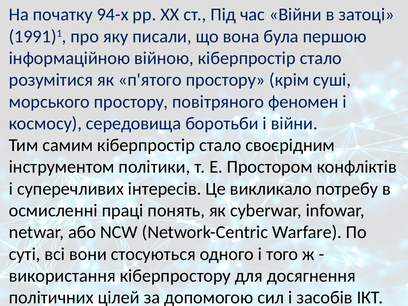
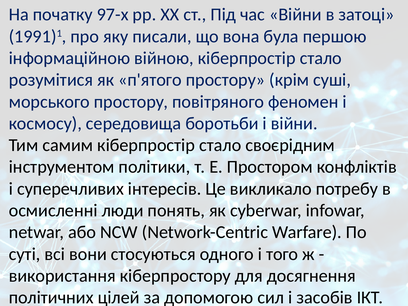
94-х: 94-х -> 97-х (113, 15)
праці: праці -> люди (123, 211)
